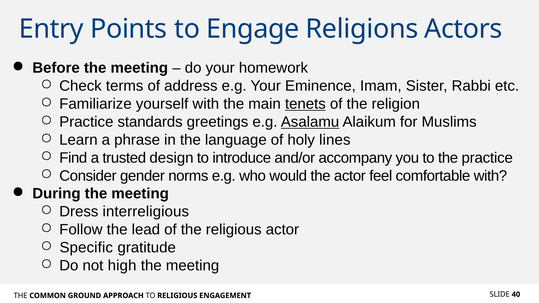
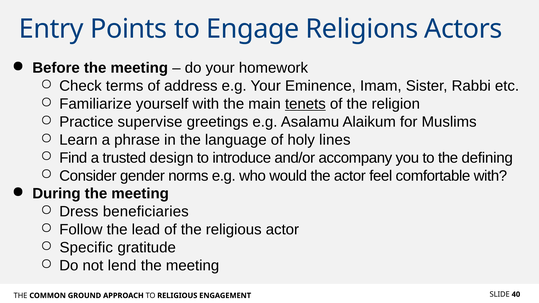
standards: standards -> supervise (150, 122)
Asalamu underline: present -> none (310, 122)
the practice: practice -> defining (487, 158)
interreligious: interreligious -> beneficiaries (146, 212)
high: high -> lend (122, 266)
